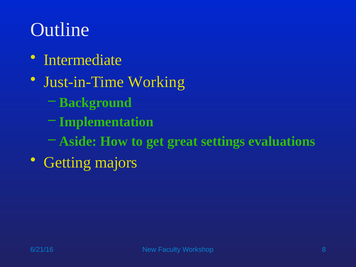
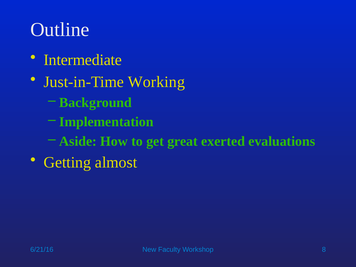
settings: settings -> exerted (223, 141)
majors: majors -> almost (116, 162)
